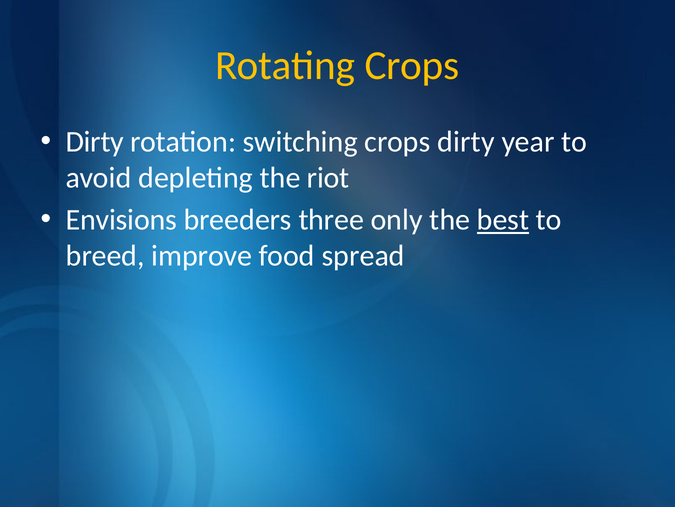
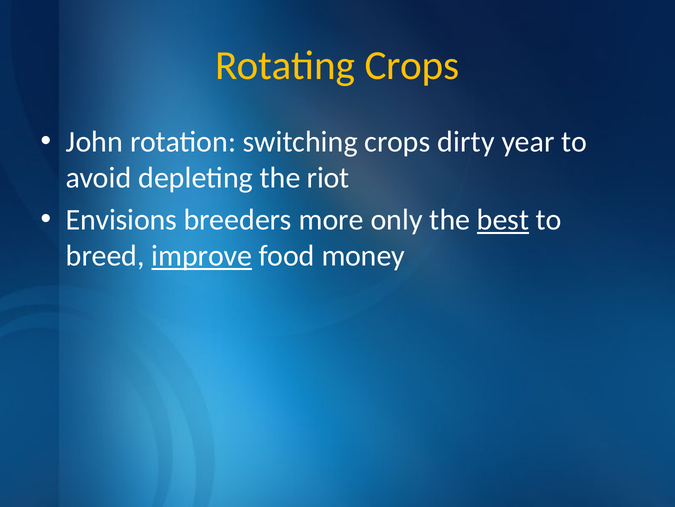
Dirty: Dirty -> John (94, 142)
three: three -> more (331, 220)
improve underline: none -> present (202, 256)
spread: spread -> money (363, 256)
